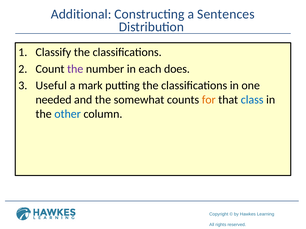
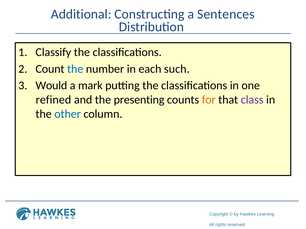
the colour: purple -> blue (75, 69)
does: does -> such (177, 69)
Useful: Useful -> Would (51, 86)
needed: needed -> refined (53, 100)
somewhat: somewhat -> presenting (139, 100)
class colour: blue -> purple (252, 100)
